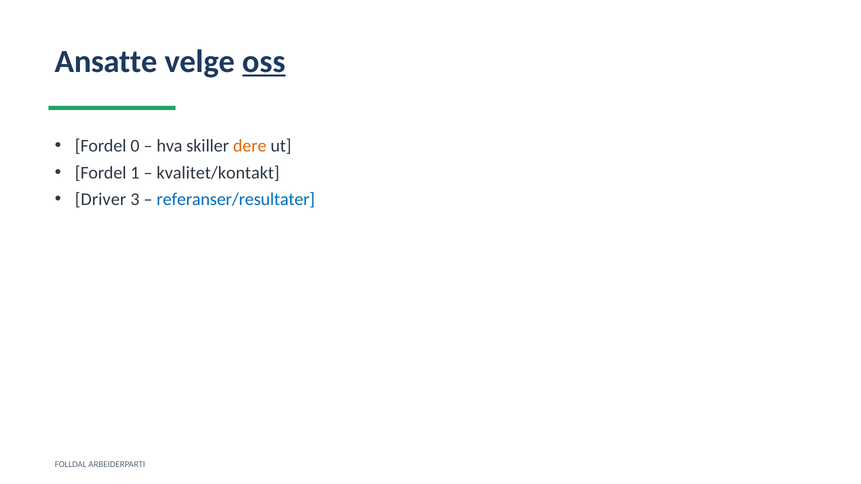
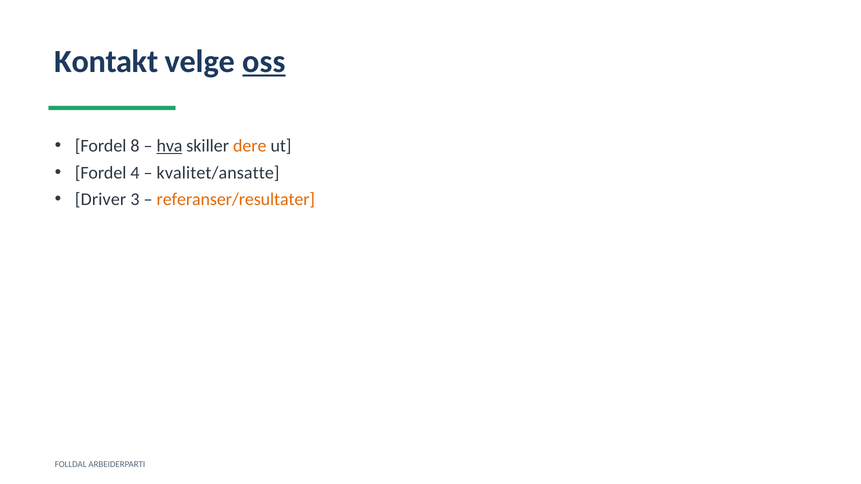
Ansatte: Ansatte -> Kontakt (106, 61)
0: 0 -> 8 (135, 146)
hva underline: none -> present (170, 146)
1: 1 -> 4 (135, 173)
kvalitet/kontakt: kvalitet/kontakt -> kvalitet/ansatte (218, 173)
referanser/resultater colour: blue -> orange (236, 200)
